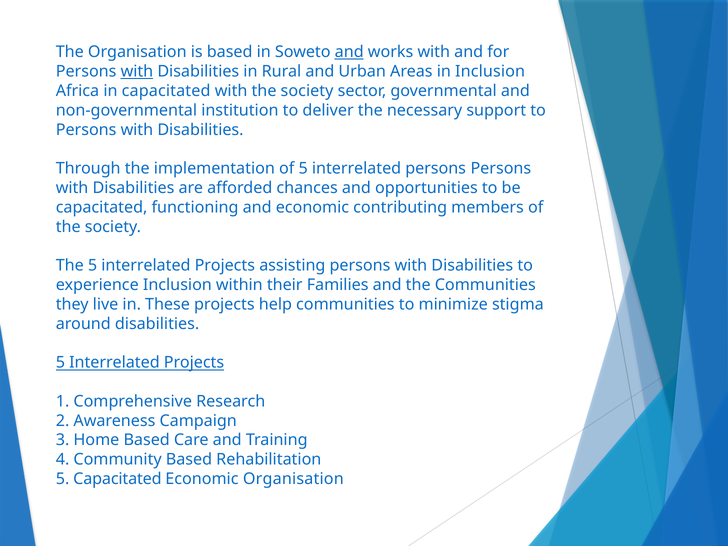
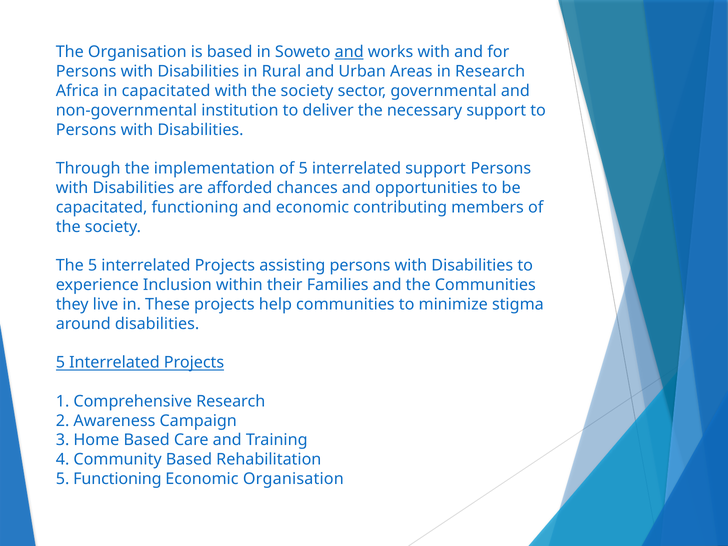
with underline: present -> none (137, 71)
in Inclusion: Inclusion -> Research (490, 71)
interrelated persons: persons -> support (436, 168)
5 Capacitated: Capacitated -> Functioning (117, 479)
